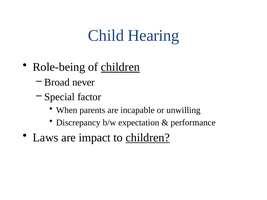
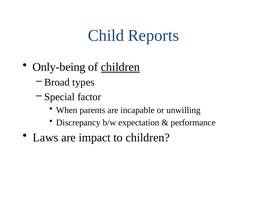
Hearing: Hearing -> Reports (153, 36)
Role-being: Role-being -> Only-being (59, 67)
never: never -> types (83, 82)
children underline: present -> none (148, 138)
